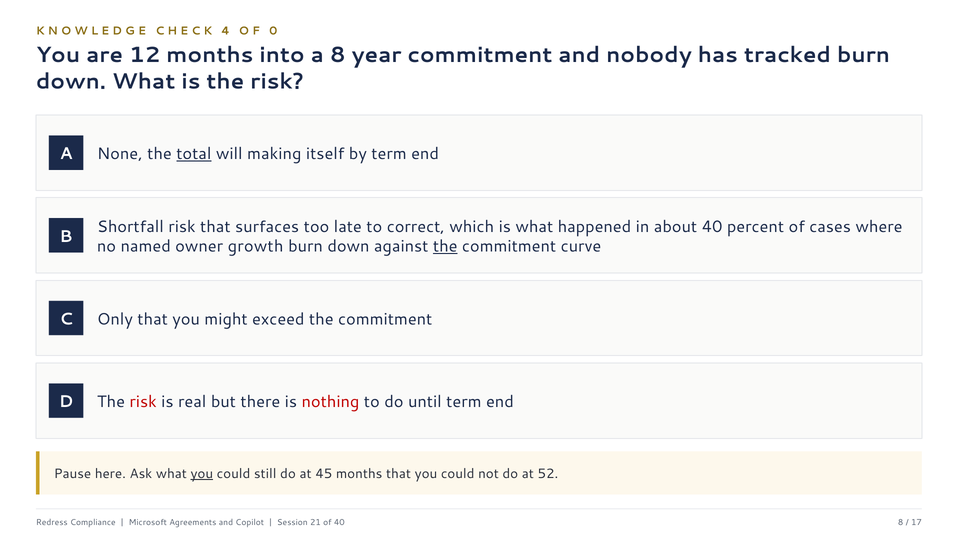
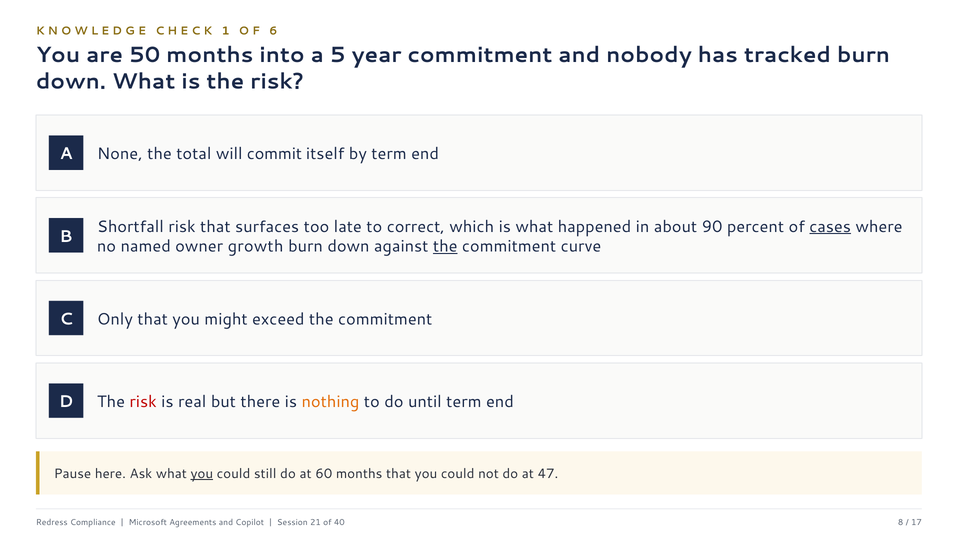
4: 4 -> 1 (225, 31)
0: 0 -> 6 (273, 31)
12: 12 -> 50 (145, 55)
a 8: 8 -> 5 (338, 55)
total underline: present -> none (194, 154)
making: making -> commit (274, 154)
about 40: 40 -> 90 (712, 227)
cases underline: none -> present (830, 227)
nothing colour: red -> orange (330, 402)
45: 45 -> 60 (324, 474)
52: 52 -> 47 (548, 474)
